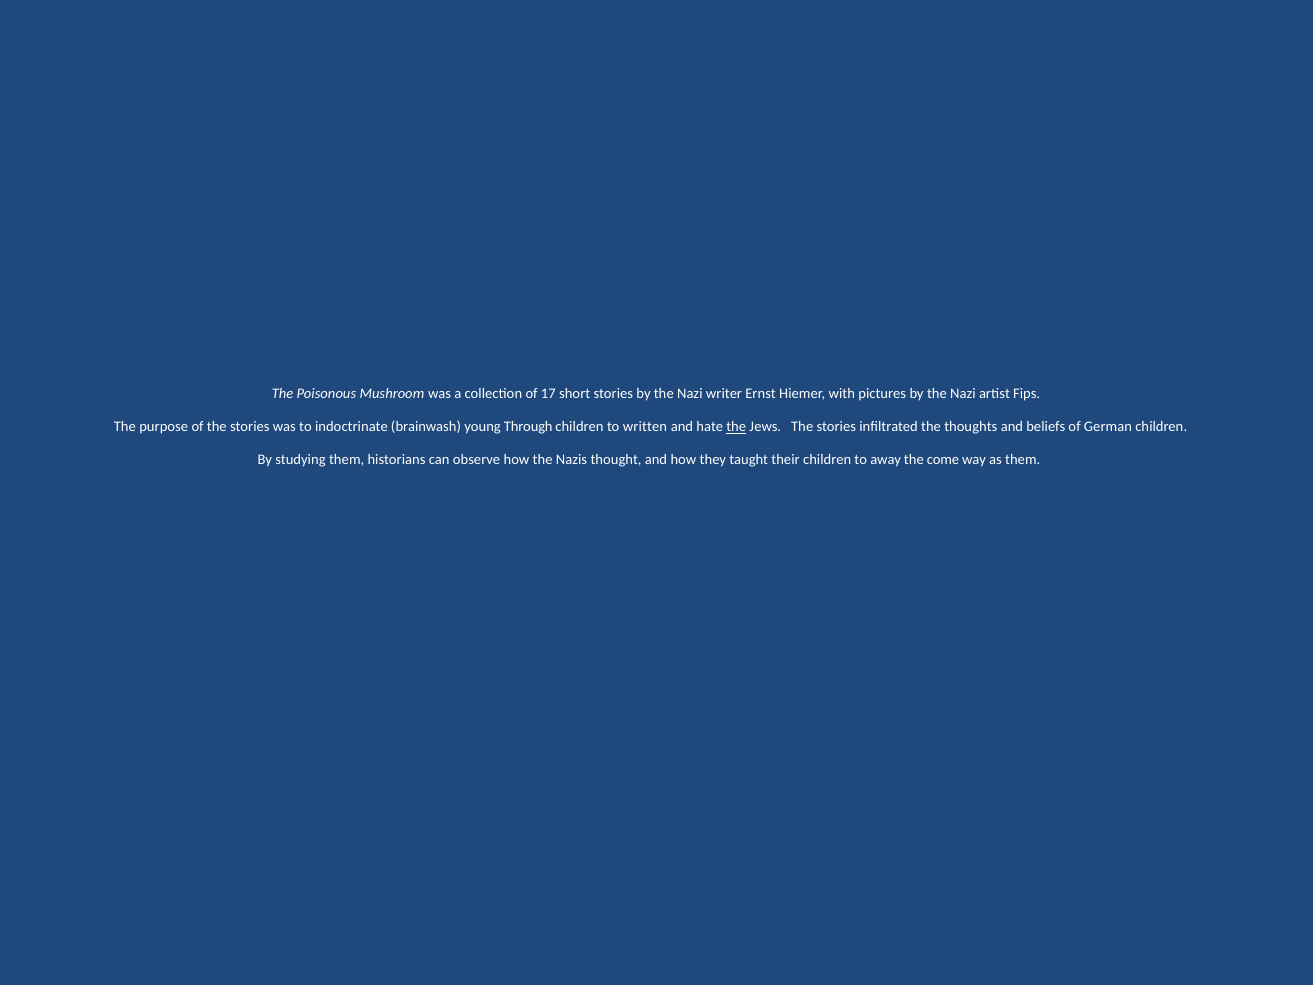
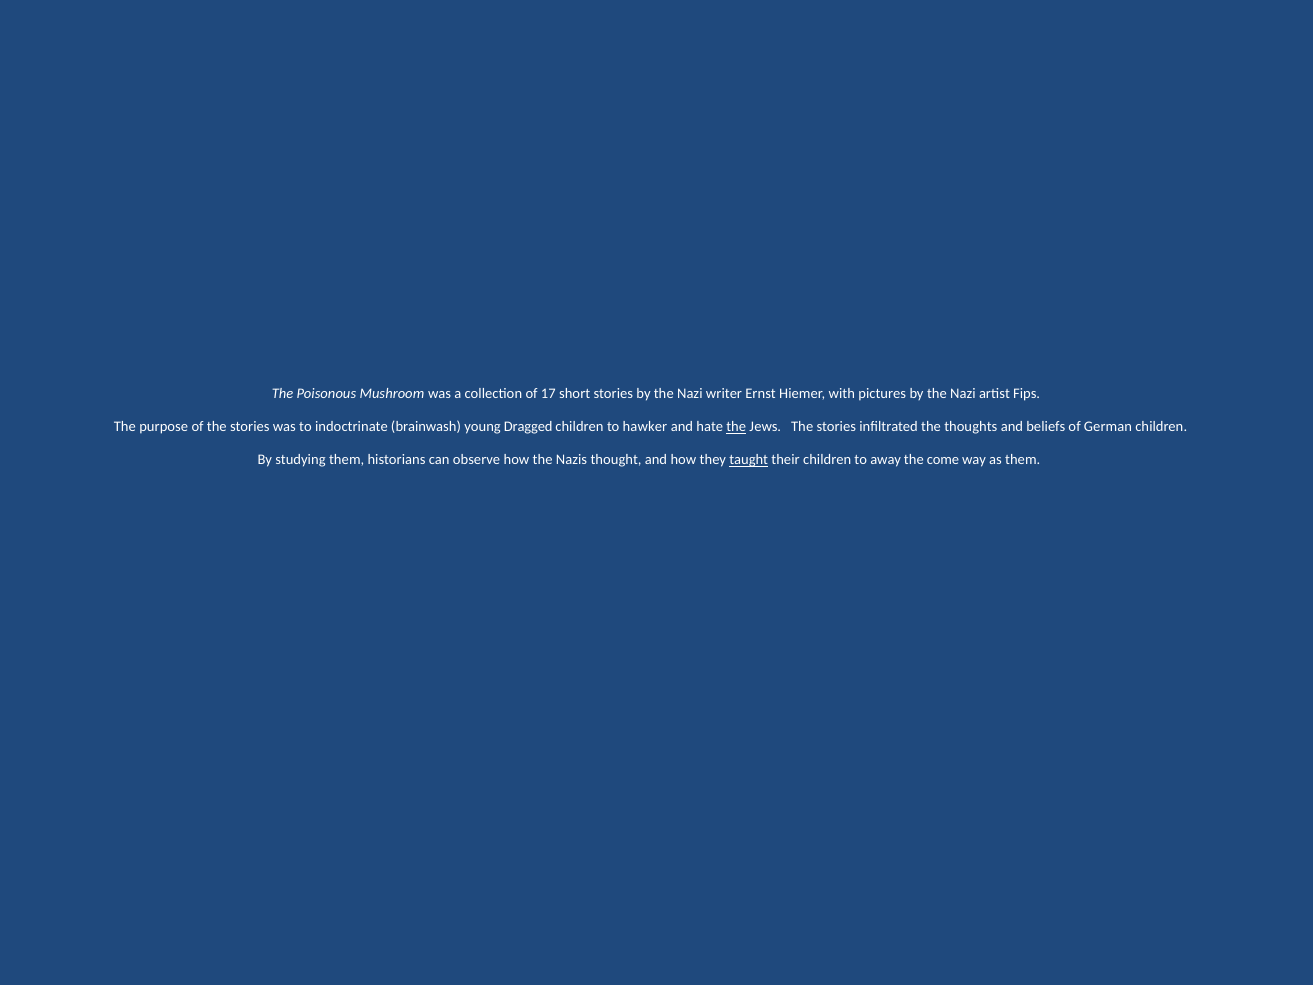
Through: Through -> Dragged (528, 427)
written: written -> hawker (645, 427)
taught underline: none -> present (749, 460)
